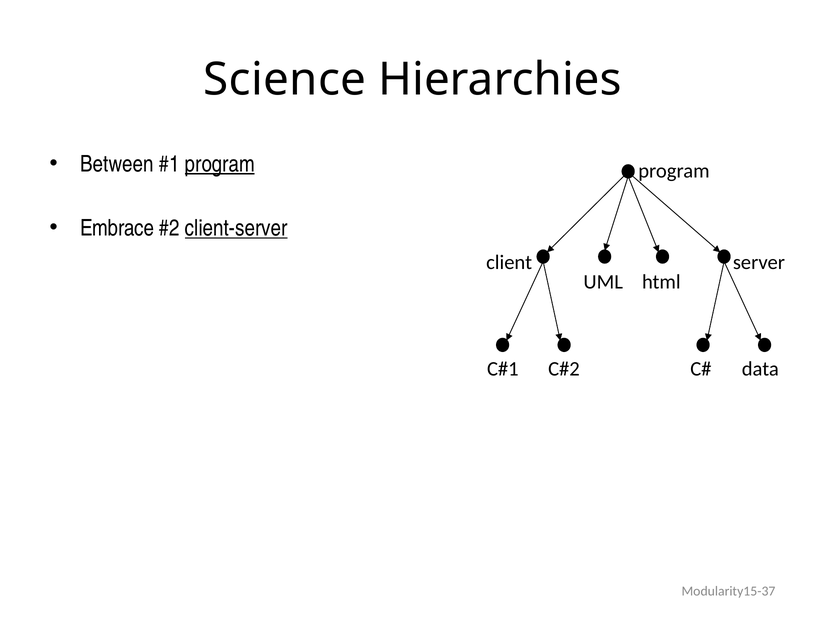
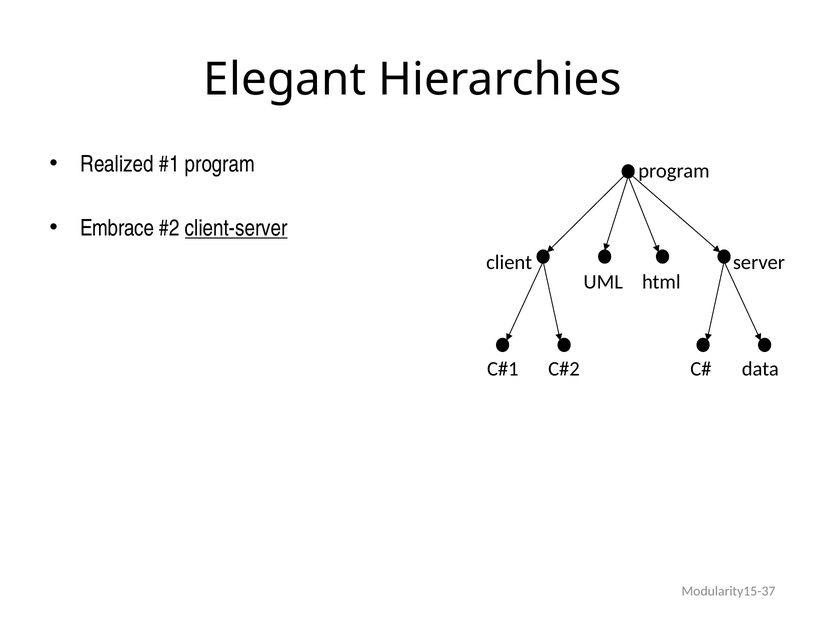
Science: Science -> Elegant (285, 80)
Between: Between -> Realized (117, 164)
program underline: present -> none (220, 164)
